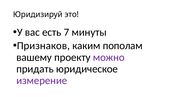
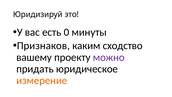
7: 7 -> 0 (66, 32)
пополам: пополам -> сходство (123, 46)
измерение colour: purple -> orange (42, 80)
